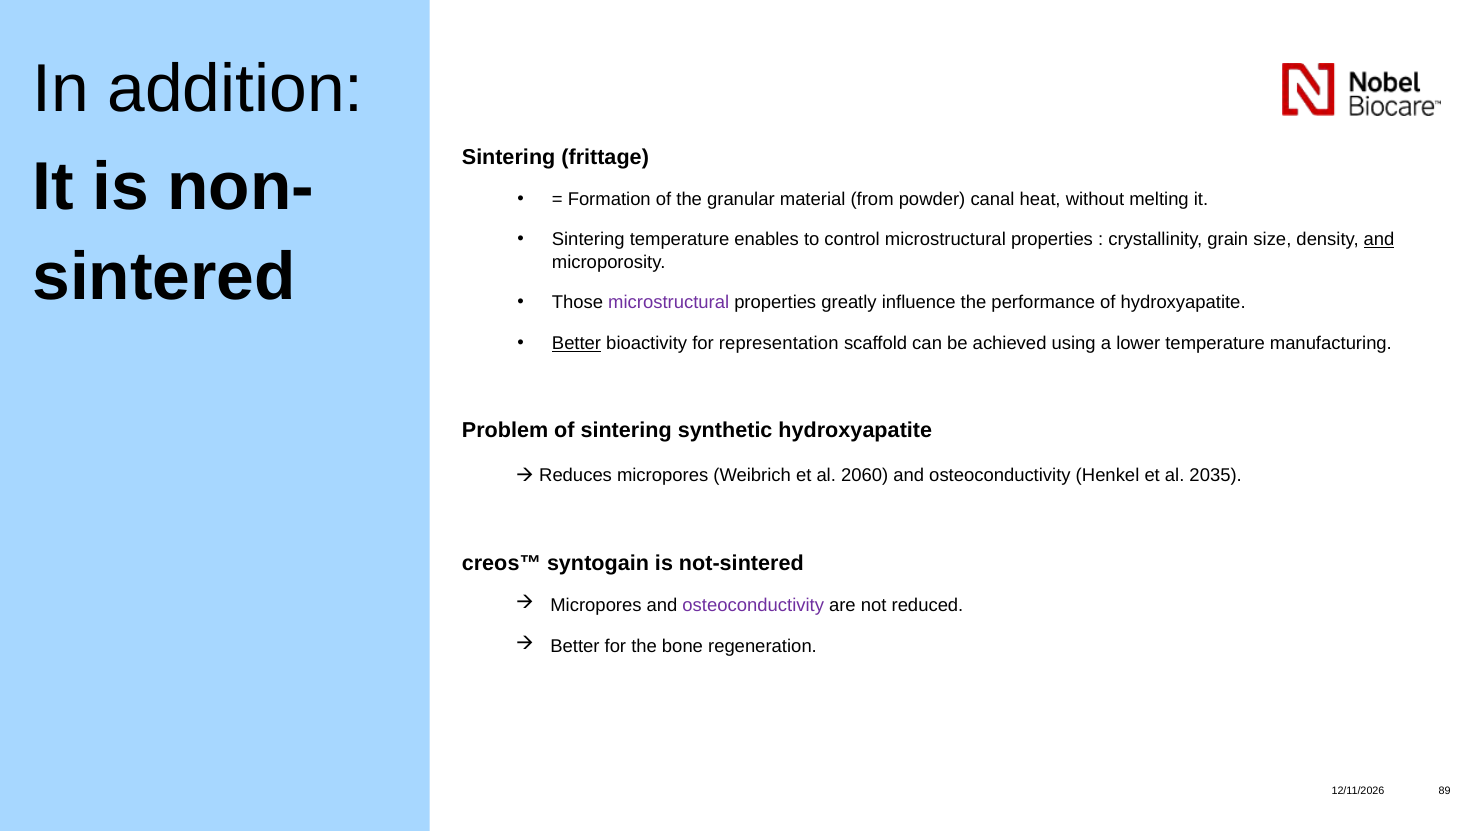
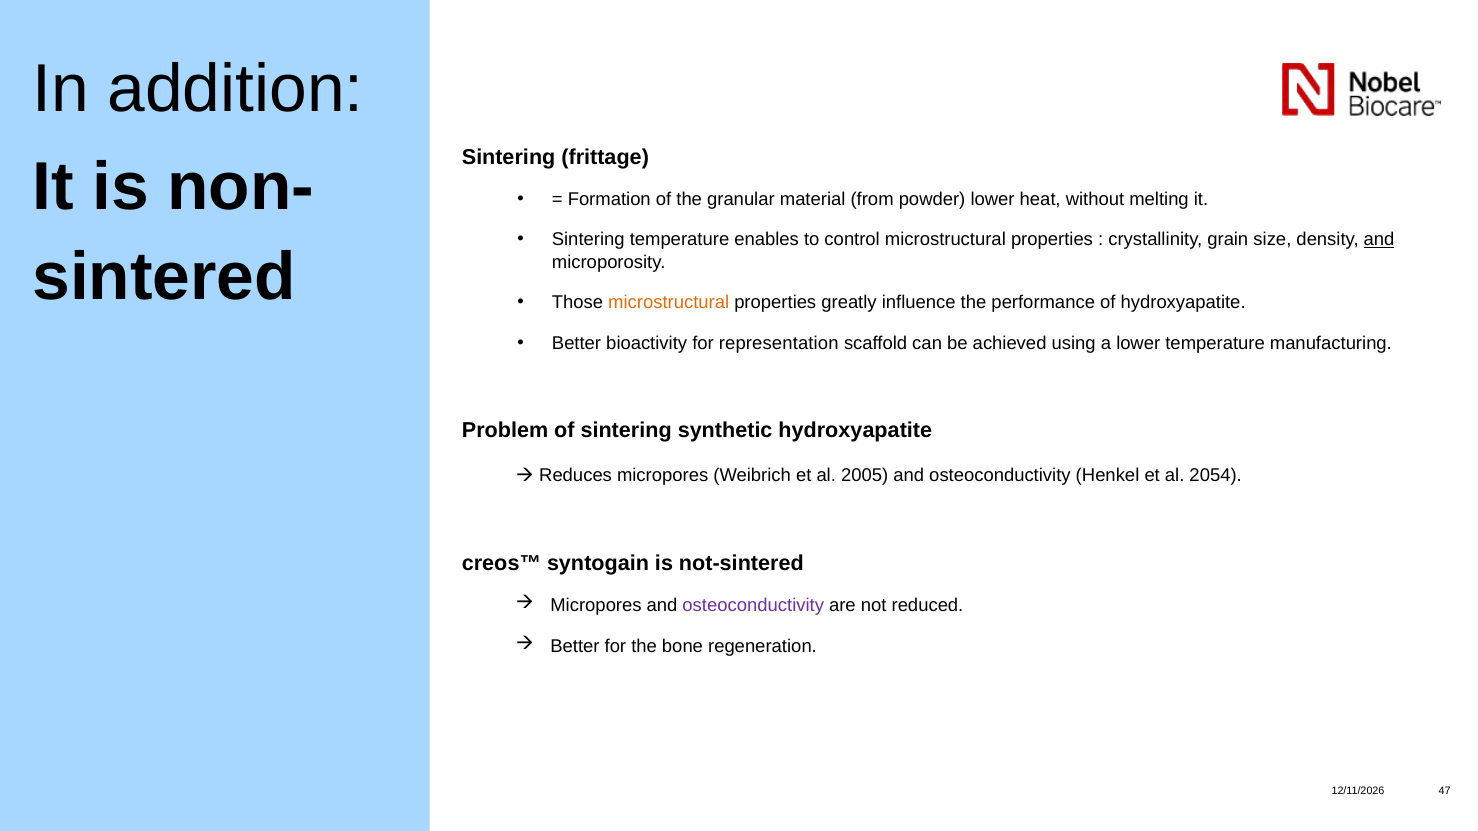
powder canal: canal -> lower (993, 199)
microstructural colour: purple -> orange (669, 303)
Better underline: present -> none (577, 343)
2060: 2060 -> 2005 (865, 476)
2035: 2035 -> 2054 (1216, 476)
89: 89 -> 47 (1445, 792)
